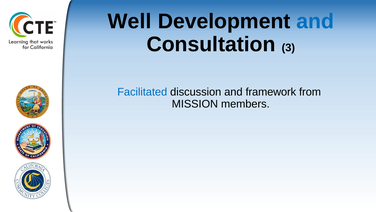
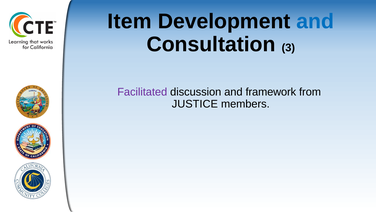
Well: Well -> Item (130, 21)
Facilitated colour: blue -> purple (142, 92)
MISSION: MISSION -> JUSTICE (195, 104)
